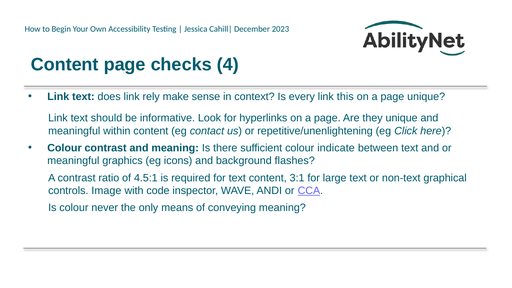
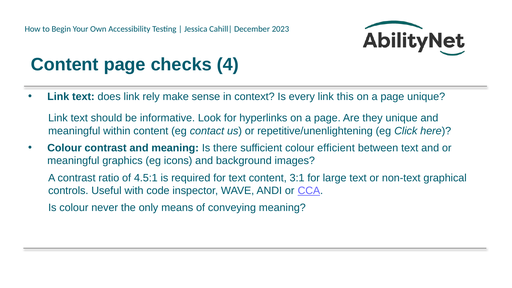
indicate: indicate -> efficient (336, 148)
flashes: flashes -> images (295, 161)
Image: Image -> Useful (106, 191)
